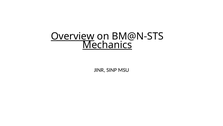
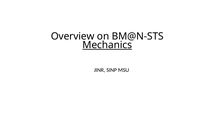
Overview underline: present -> none (73, 36)
